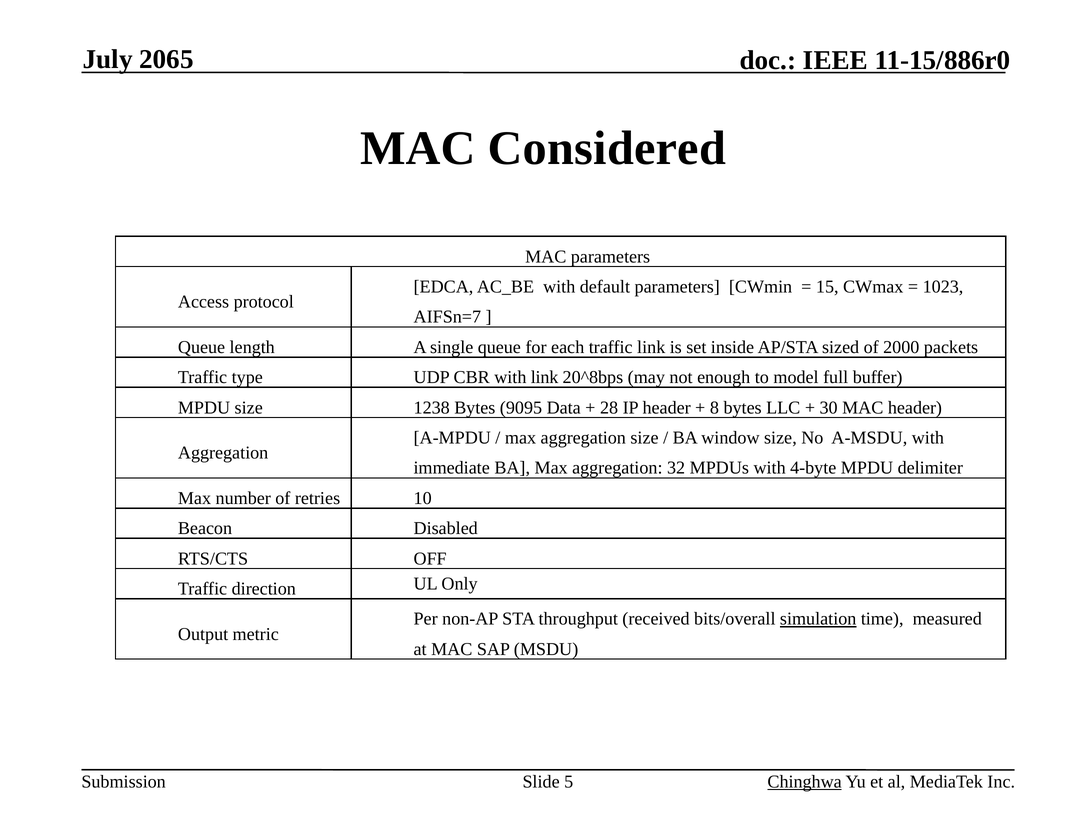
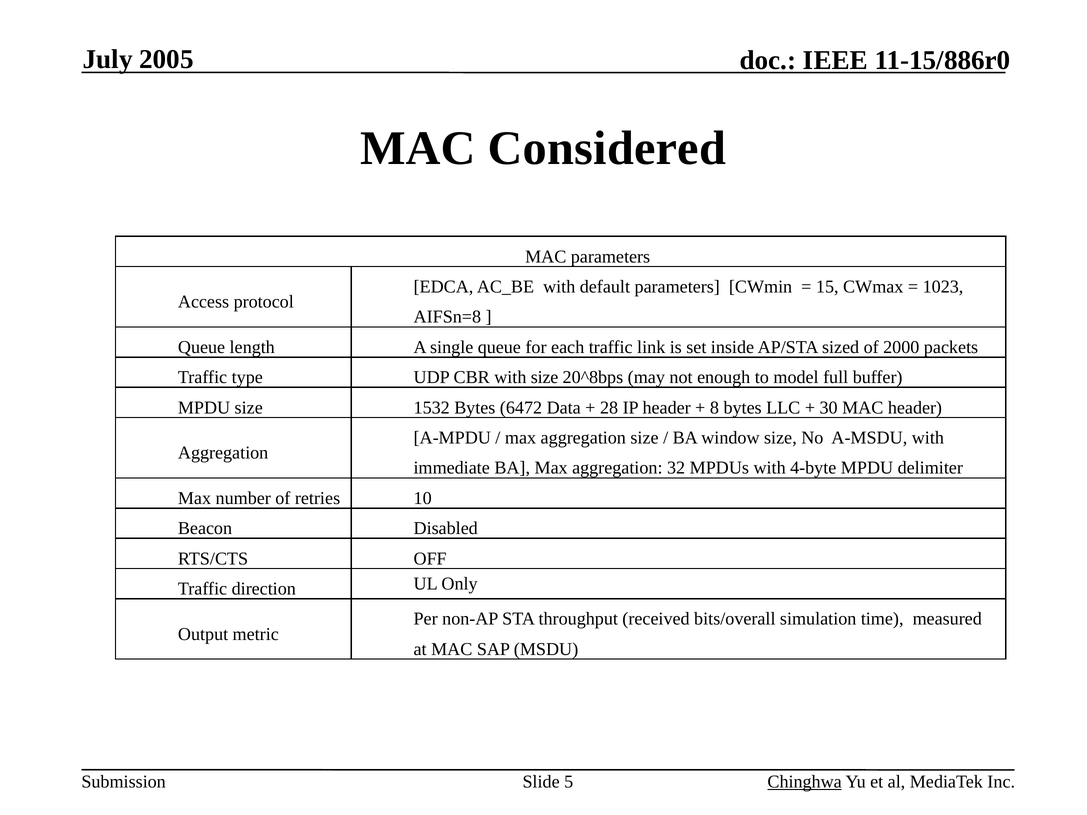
2065: 2065 -> 2005 (166, 59)
AIFSn=7: AIFSn=7 -> AIFSn=8 (447, 317)
with link: link -> size (545, 377)
1238: 1238 -> 1532 (432, 408)
9095: 9095 -> 6472 (521, 408)
simulation underline: present -> none (818, 619)
